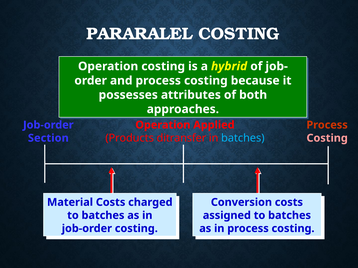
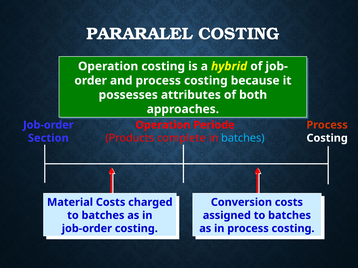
Applied: Applied -> Periode (214, 125)
ditransfer: ditransfer -> complete (181, 138)
Costing colour: pink -> white (327, 138)
